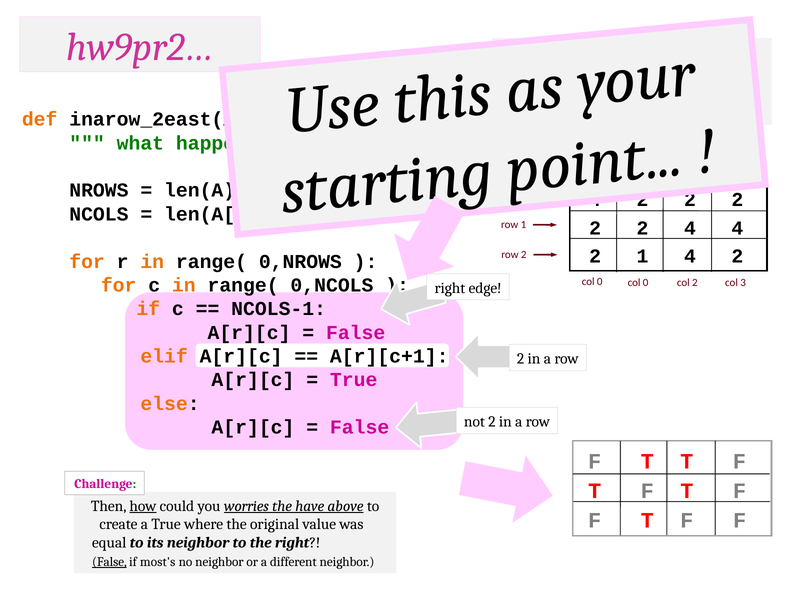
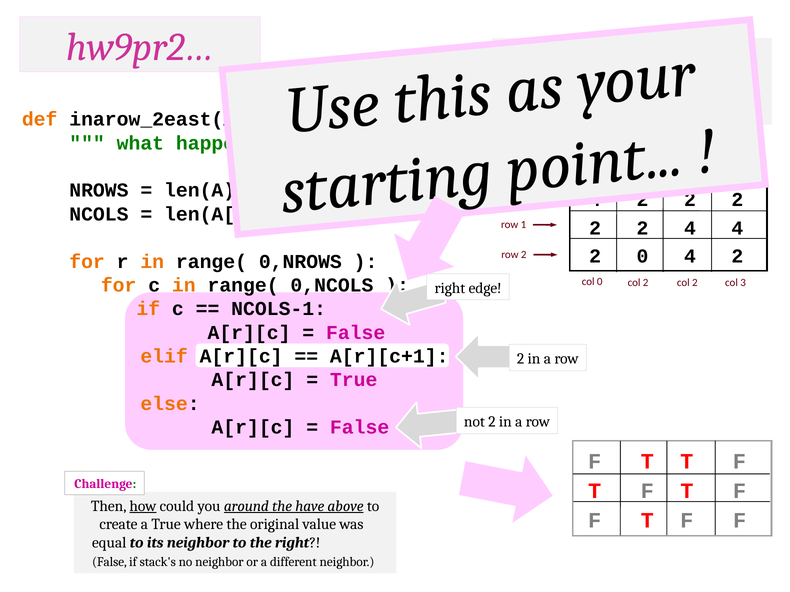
2 1: 1 -> 0 (643, 257)
0 col 0: 0 -> 2 (646, 283)
worries: worries -> around (246, 506)
False underline: present -> none (109, 562)
most's: most's -> stack's (158, 562)
